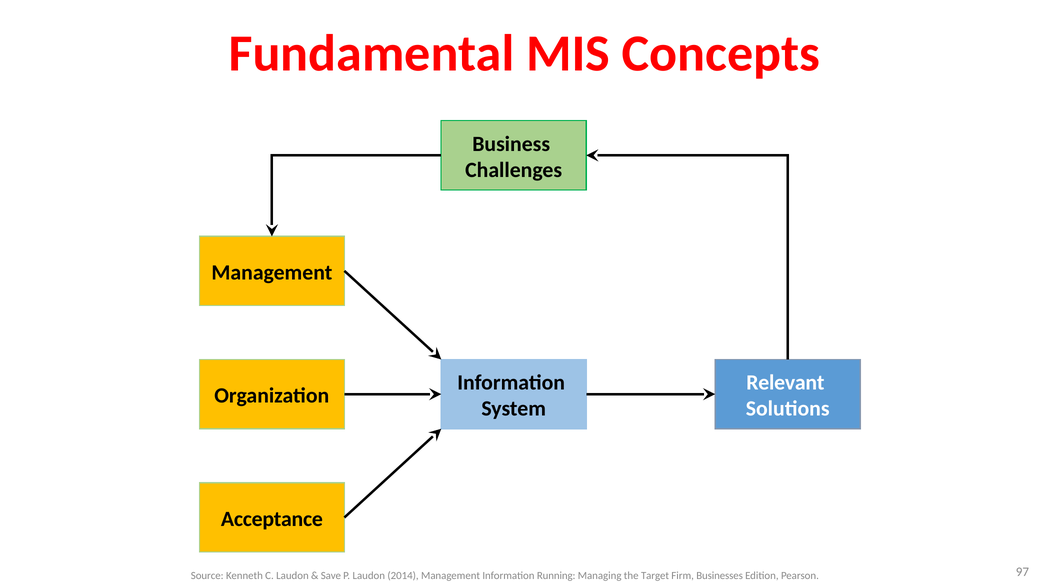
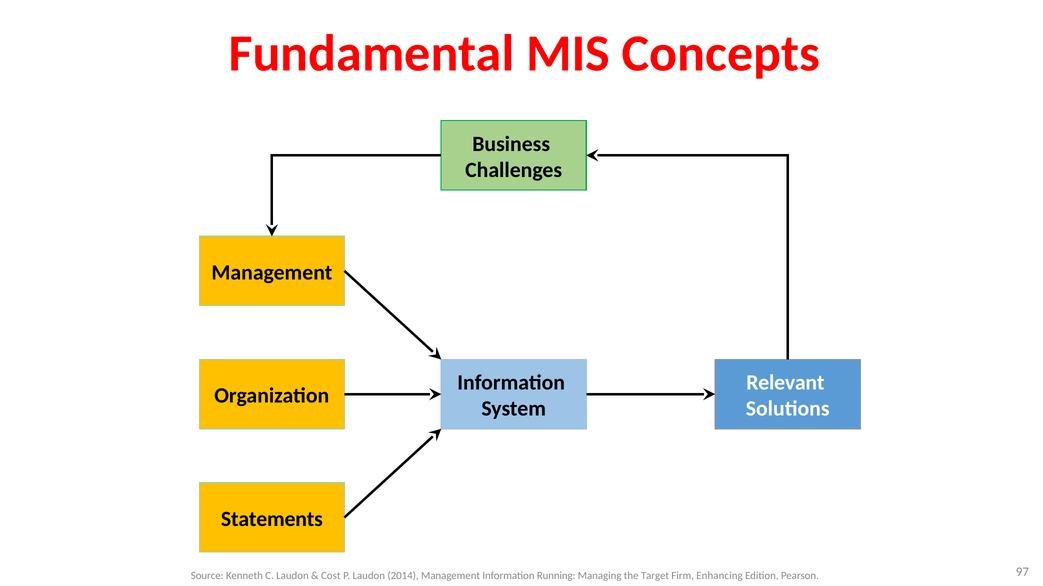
Acceptance: Acceptance -> Statements (272, 520)
Save: Save -> Cost (331, 576)
Businesses: Businesses -> Enhancing (719, 576)
